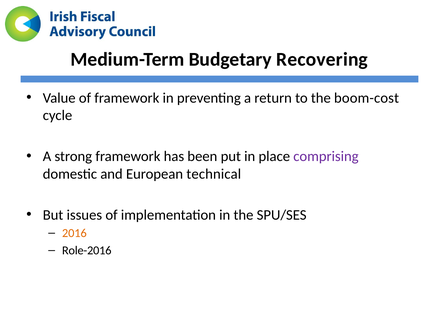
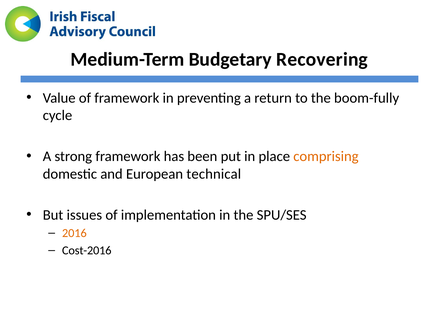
boom-cost: boom-cost -> boom-fully (367, 98)
comprising colour: purple -> orange (326, 157)
Role-2016: Role-2016 -> Cost-2016 (87, 251)
